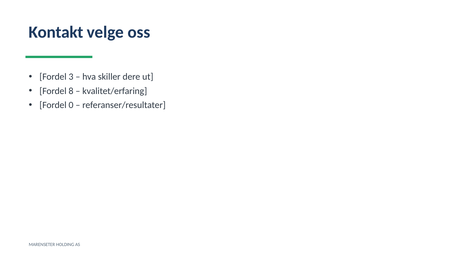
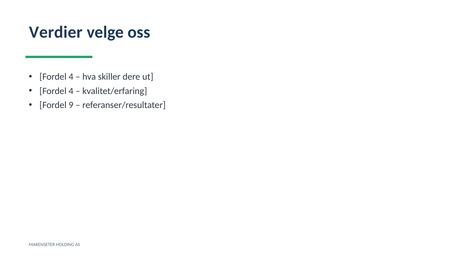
Kontakt: Kontakt -> Verdier (56, 32)
3: 3 -> 4 (71, 77)
8: 8 -> 4 (71, 91)
0: 0 -> 9 (71, 105)
